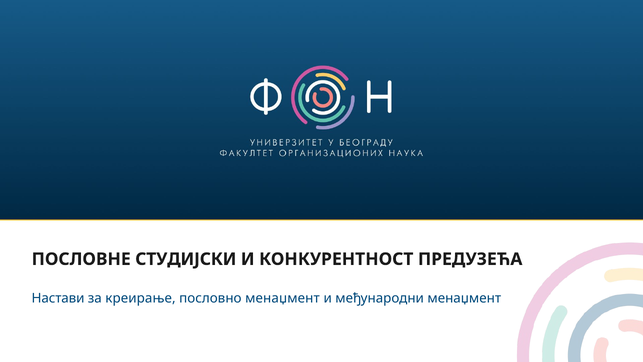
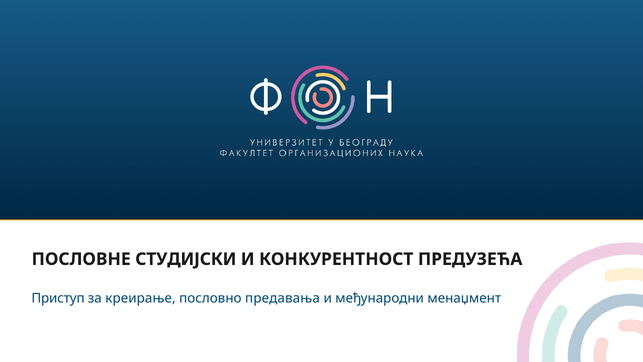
Настави: Настави -> Приступ (58, 298)
пословно менаџмент: менаџмент -> предавања (282, 298)
